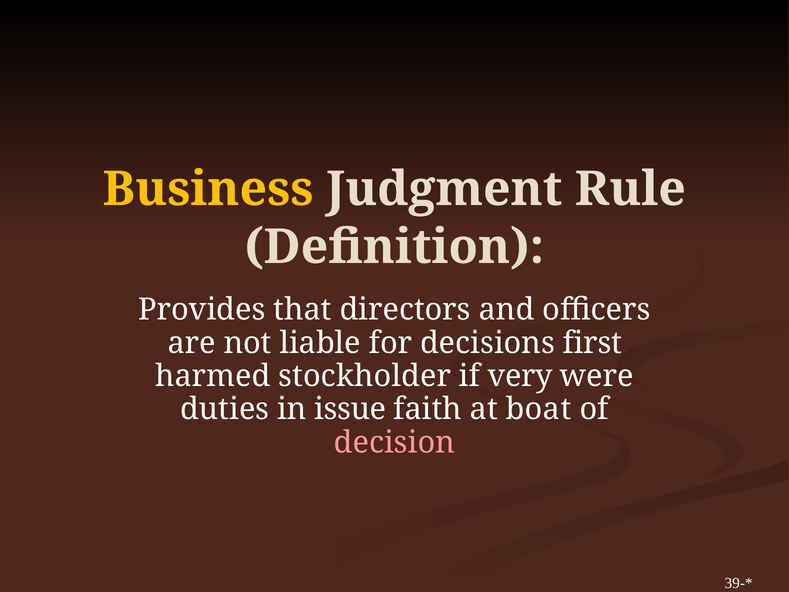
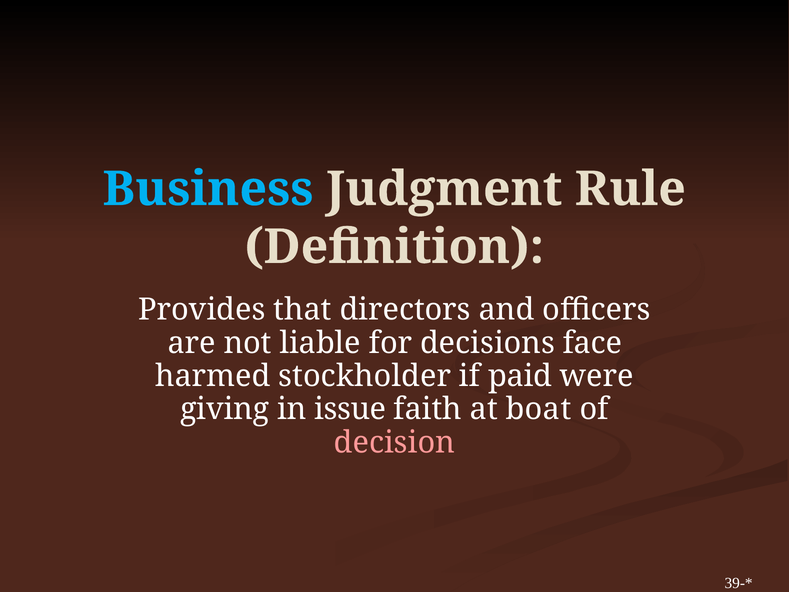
Business colour: yellow -> light blue (208, 189)
first: first -> face (592, 343)
very: very -> paid (520, 376)
duties: duties -> giving (225, 409)
